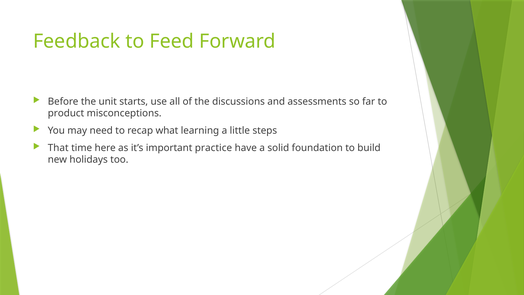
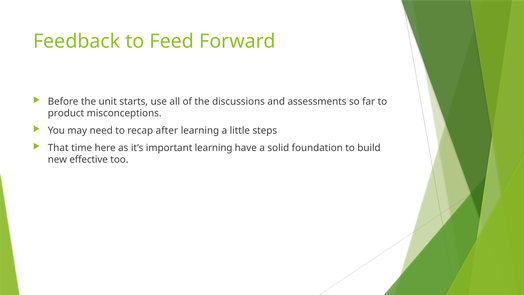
what: what -> after (167, 130)
important practice: practice -> learning (214, 148)
holidays: holidays -> effective (89, 159)
